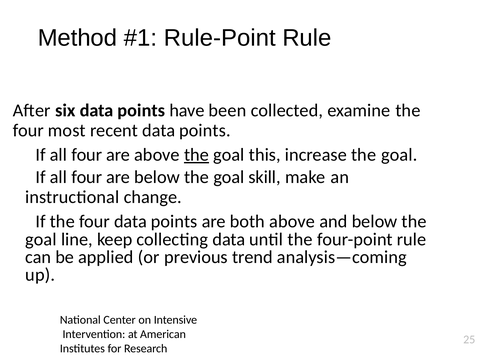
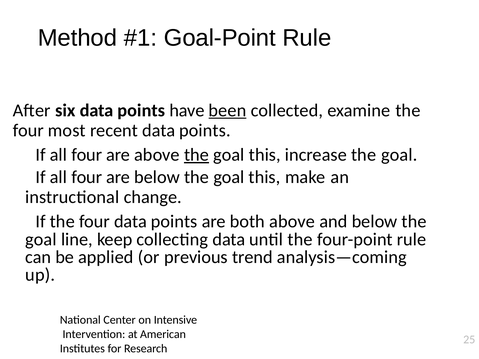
Rule-Point: Rule-Point -> Goal-Point (220, 38)
been underline: none -> present (227, 110)
below the goal skill: skill -> this (264, 177)
